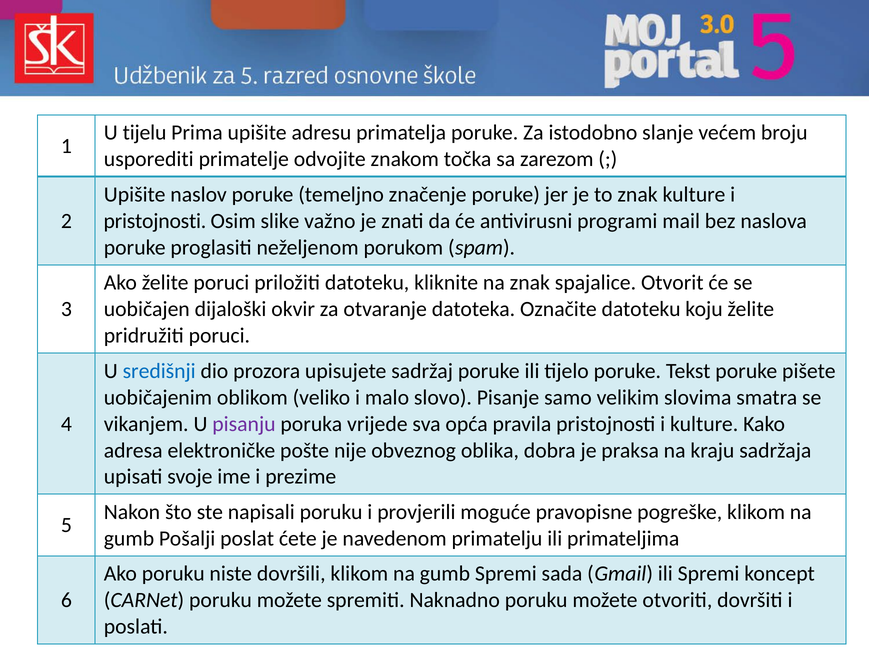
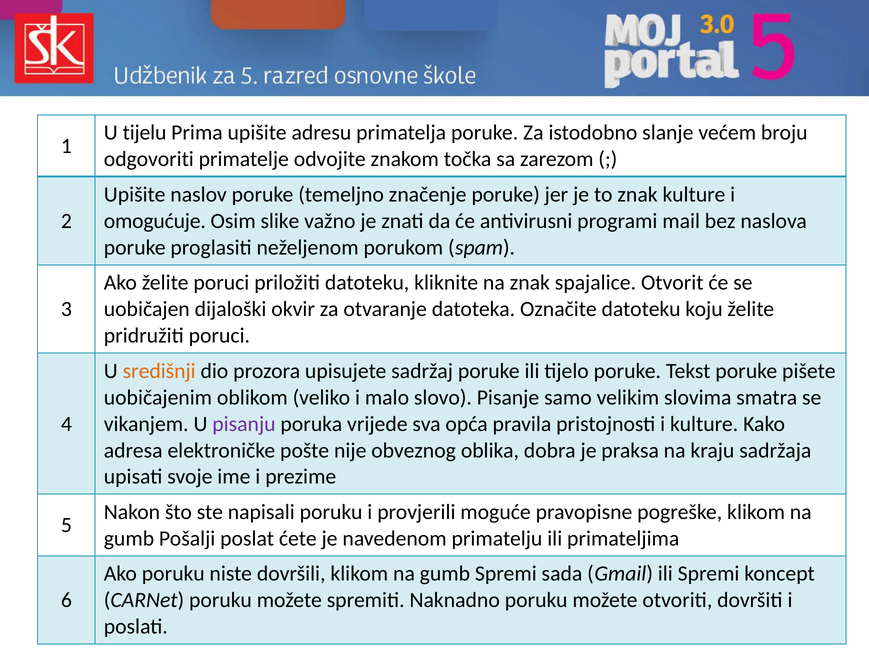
usporediti: usporediti -> odgovoriti (149, 159)
pristojnosti: pristojnosti -> omogućuje (155, 221)
središnji colour: blue -> orange (159, 371)
